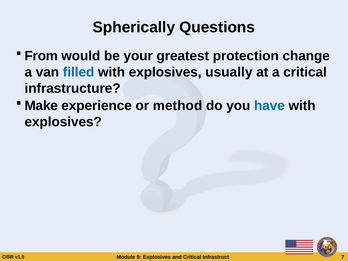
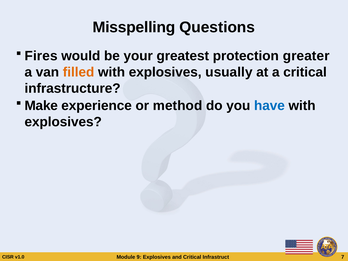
Spherically: Spherically -> Misspelling (134, 27)
From: From -> Fires (41, 56)
change: change -> greater (306, 56)
filled colour: blue -> orange (79, 72)
